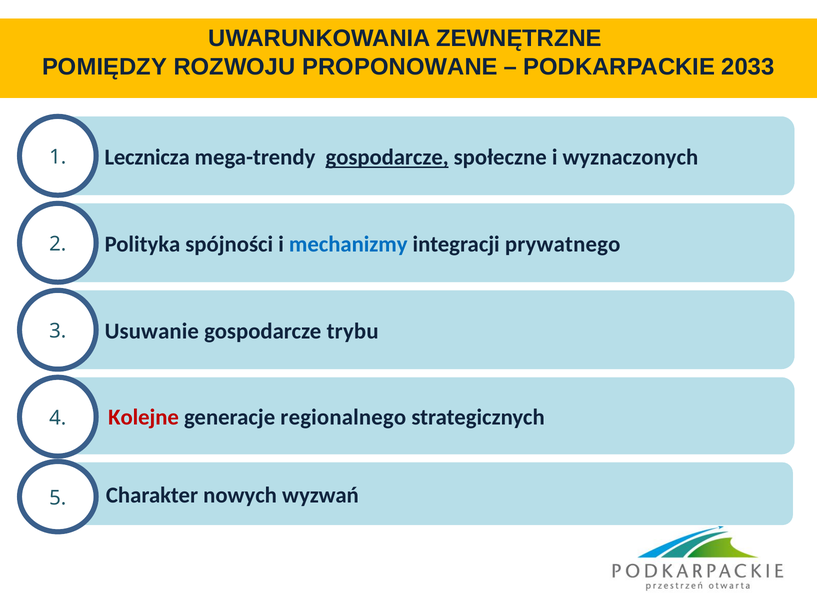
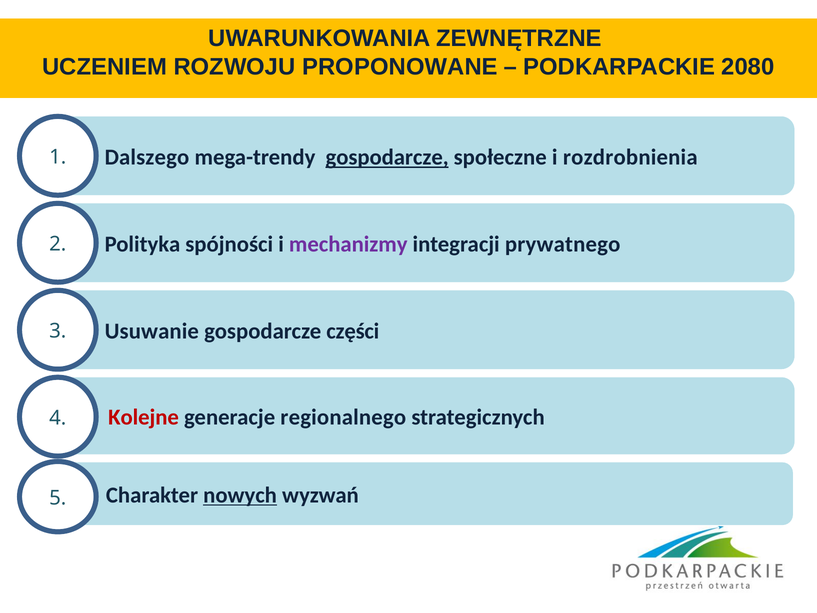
POMIĘDZY: POMIĘDZY -> UCZENIEM (105, 67)
2033: 2033 -> 2080 (748, 67)
Lecznicza: Lecznicza -> Dalszego (147, 157)
wyznaczonych: wyznaczonych -> rozdrobnienia (630, 157)
mechanizmy colour: blue -> purple (348, 244)
trybu: trybu -> części (353, 331)
nowych underline: none -> present (240, 495)
